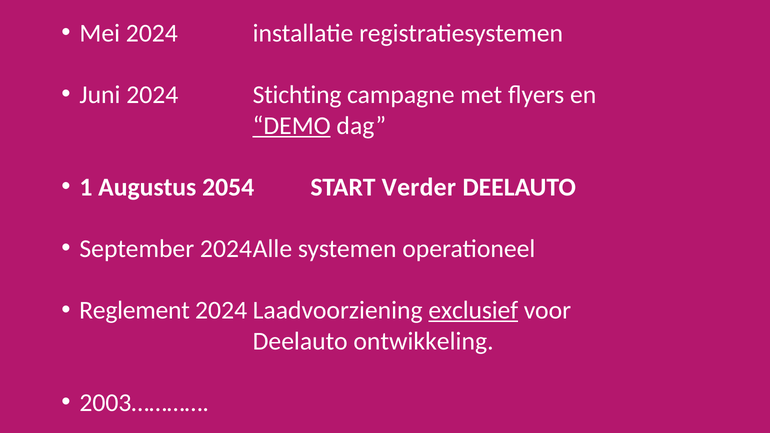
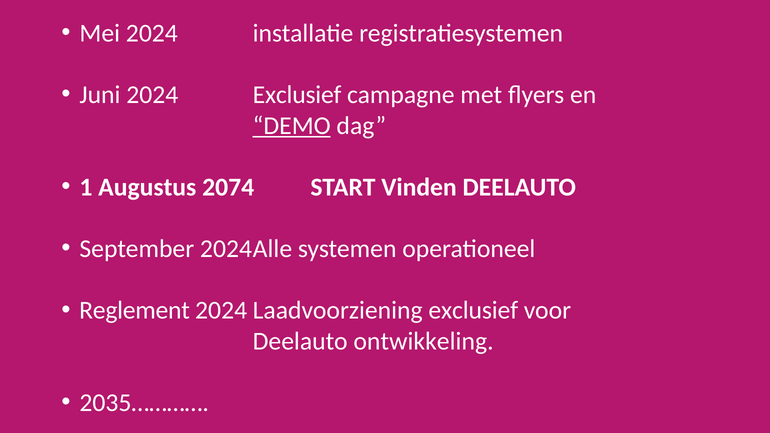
2024 Stichting: Stichting -> Exclusief (297, 95)
2054: 2054 -> 2074 (228, 187)
Verder: Verder -> Vinden (419, 187)
exclusief underline: present -> none (473, 311)
2003…………: 2003………… -> 2035………… (144, 403)
